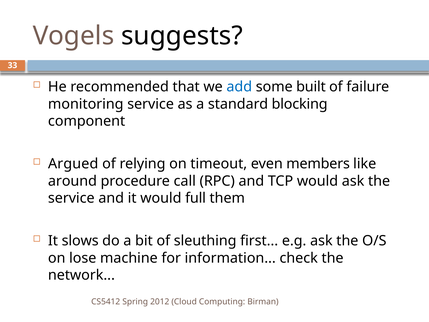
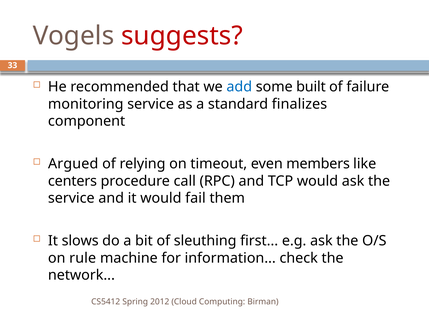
suggests colour: black -> red (182, 36)
blocking: blocking -> finalizes (299, 104)
around: around -> centers (72, 181)
full: full -> fail (195, 198)
lose: lose -> rule (83, 258)
